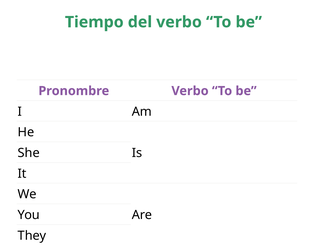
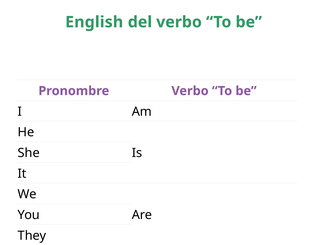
Tiempo: Tiempo -> English (94, 22)
